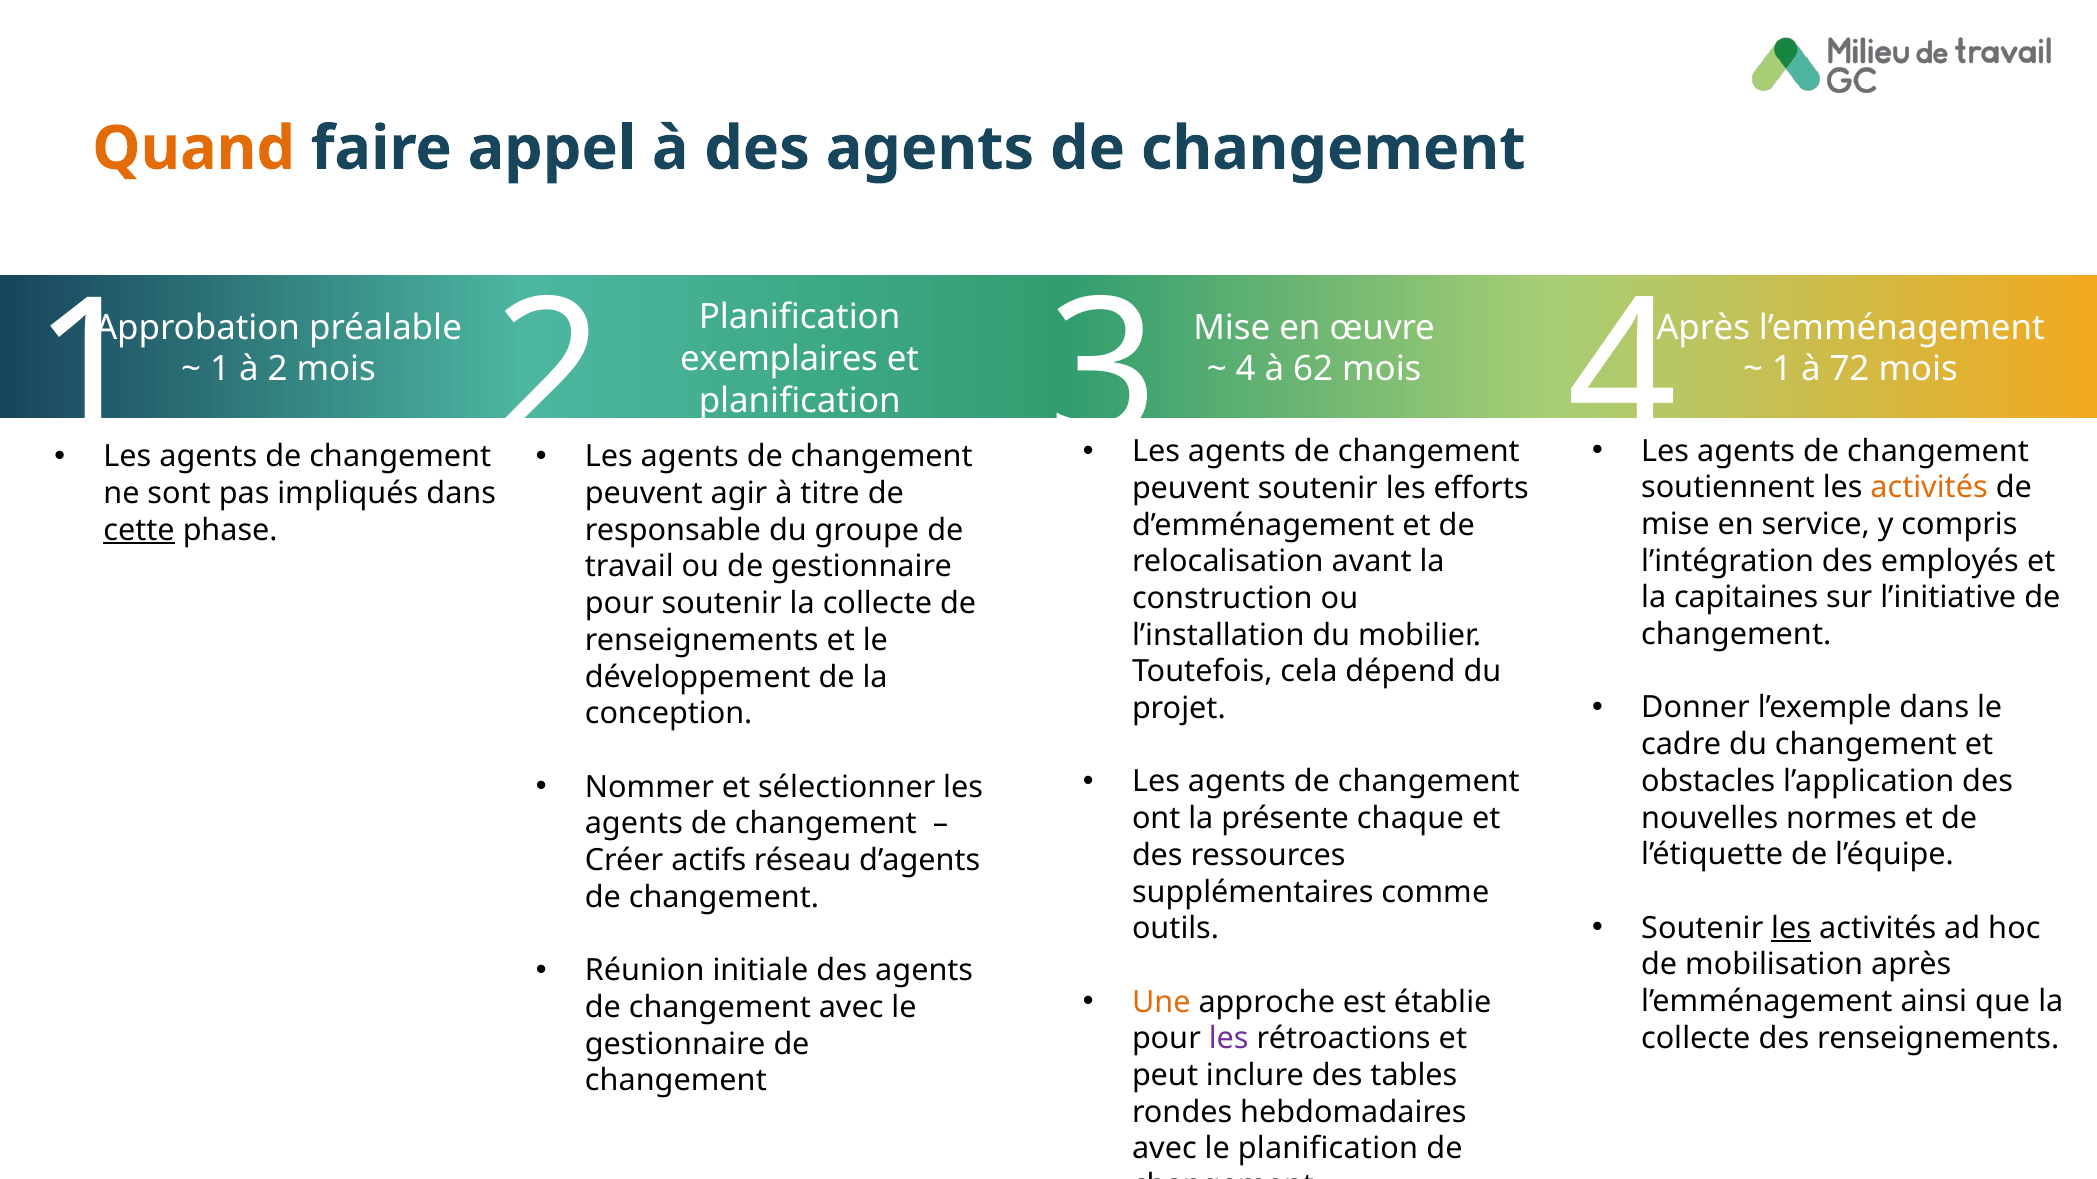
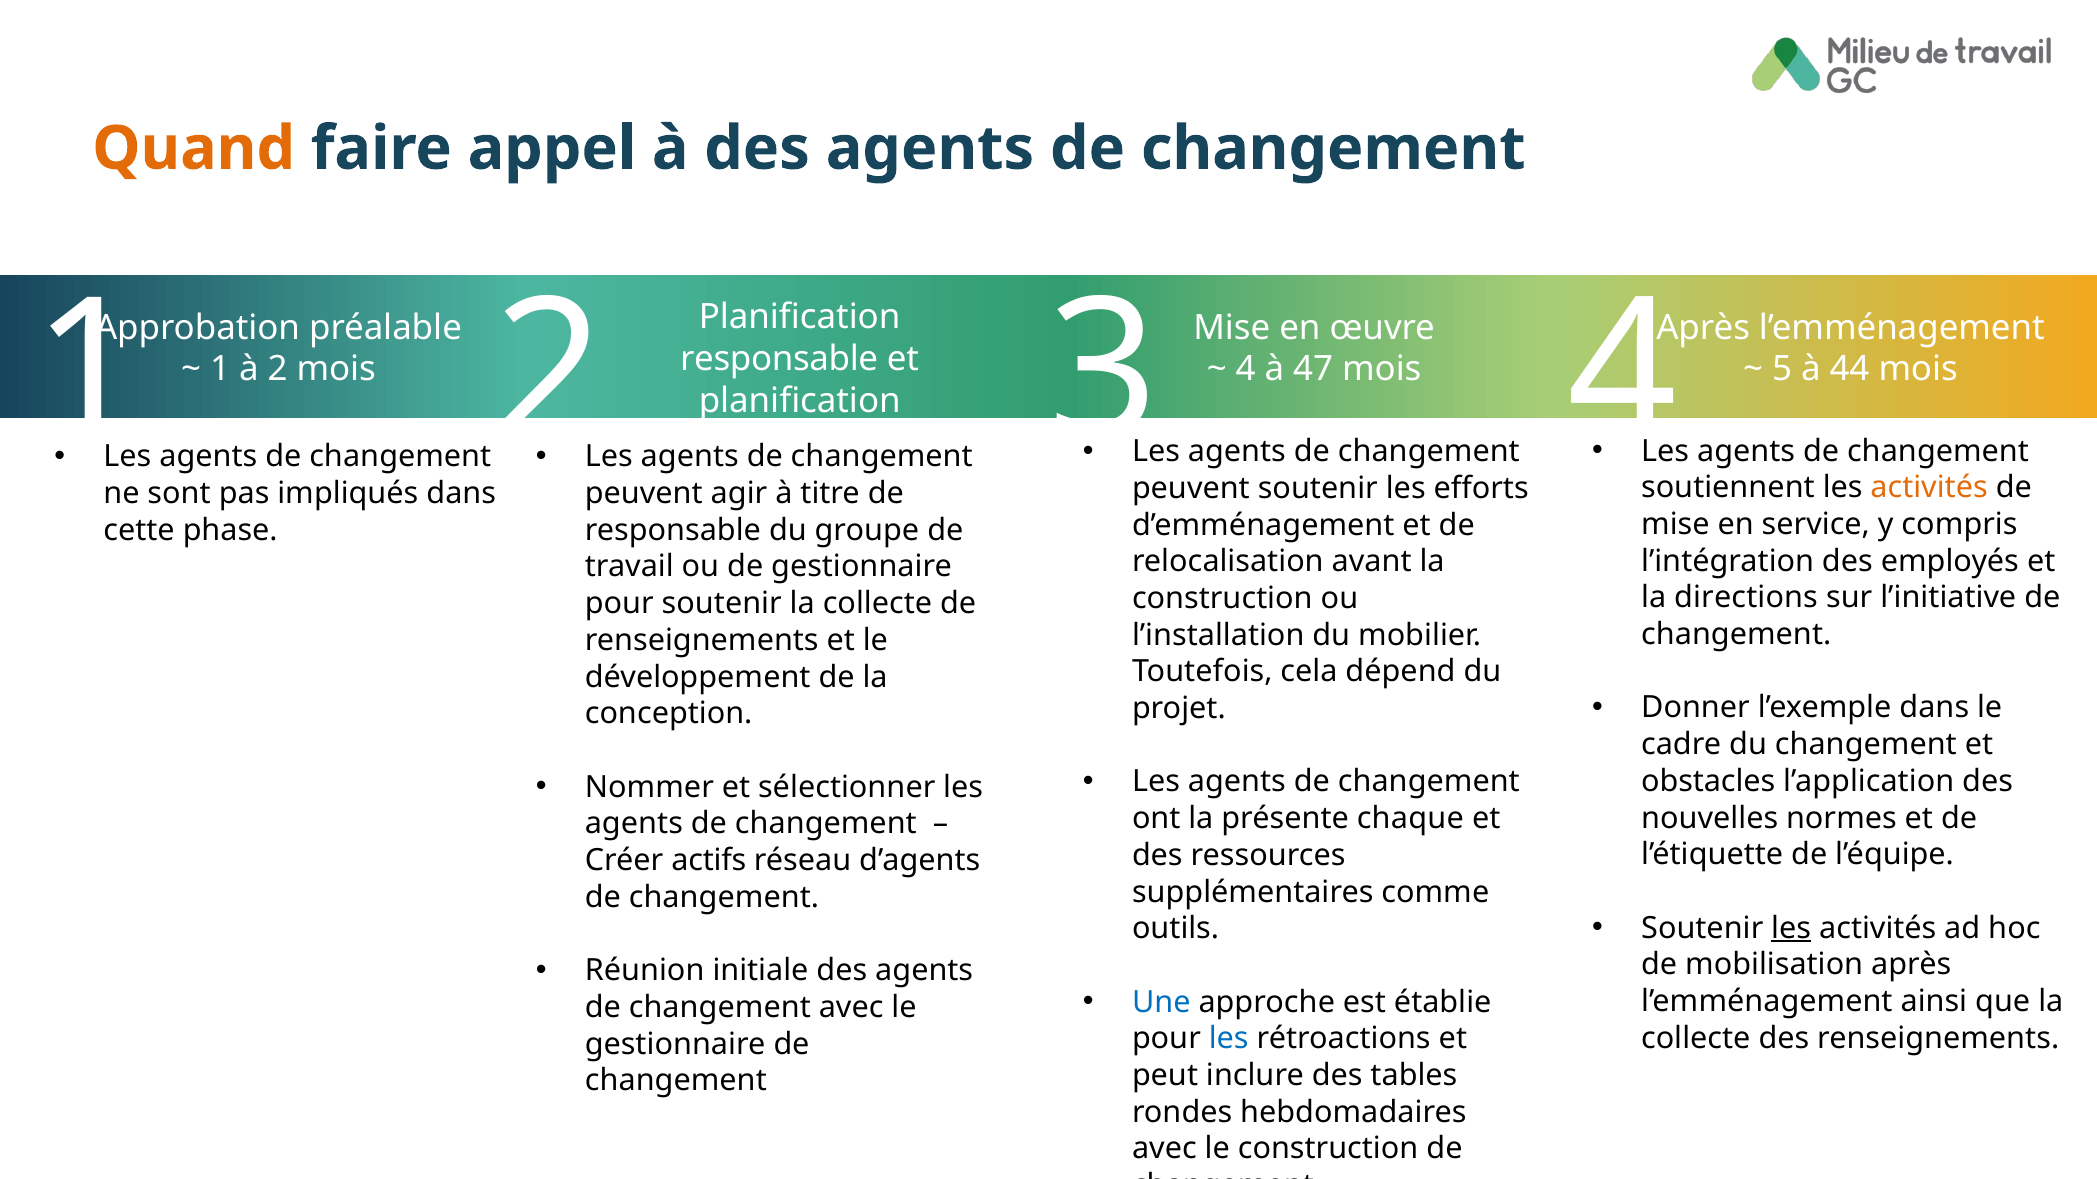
exemplaires: exemplaires -> responsable (779, 359)
62: 62 -> 47 (1313, 370)
1: 1 -> 5 (1782, 370)
72: 72 -> 44 (1850, 370)
cette underline: present -> none (139, 530)
capitaines: capitaines -> directions (1746, 598)
Une colour: orange -> blue (1161, 1003)
les colour: purple -> blue (1229, 1039)
le planification: planification -> construction (1328, 1149)
